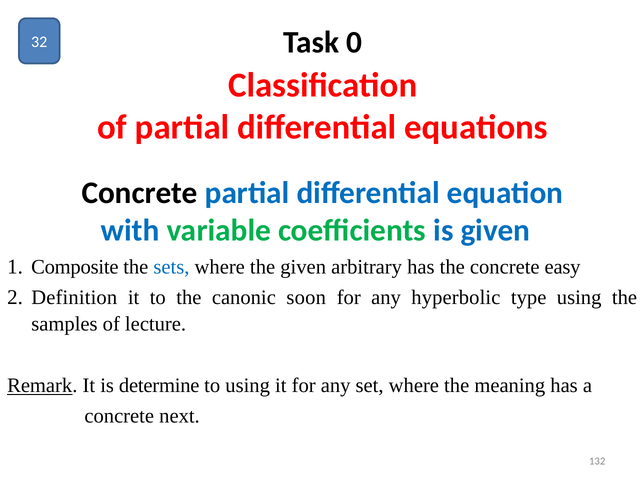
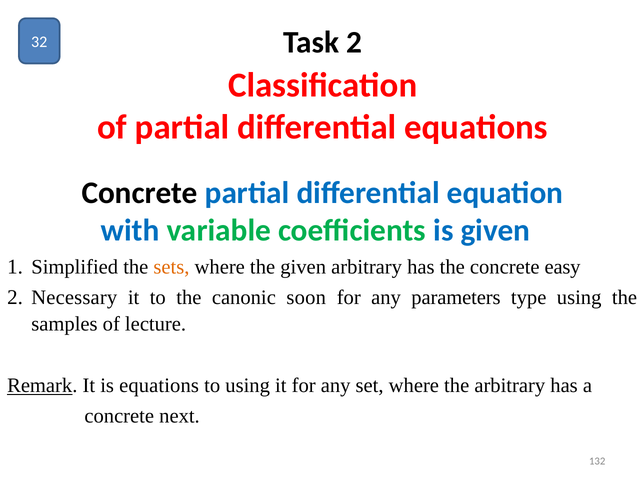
Task 0: 0 -> 2 (354, 43)
Composite: Composite -> Simplified (75, 267)
sets colour: blue -> orange (171, 267)
Definition: Definition -> Necessary (74, 298)
hyperbolic: hyperbolic -> parameters (456, 298)
is determine: determine -> equations (159, 385)
the meaning: meaning -> arbitrary (510, 385)
